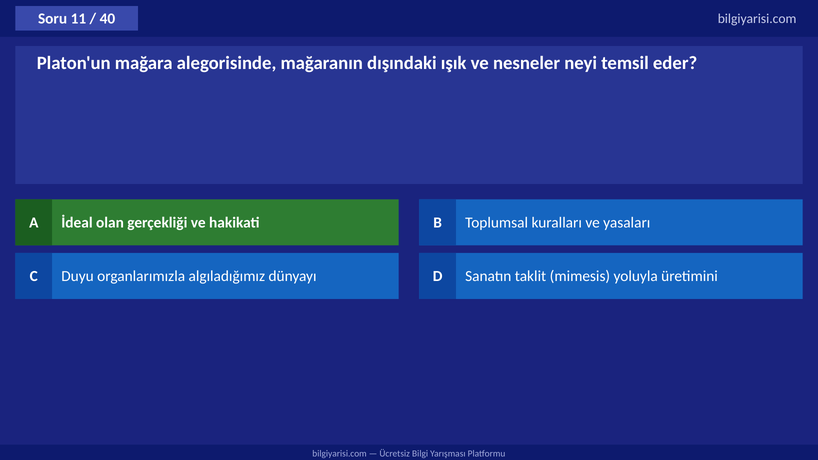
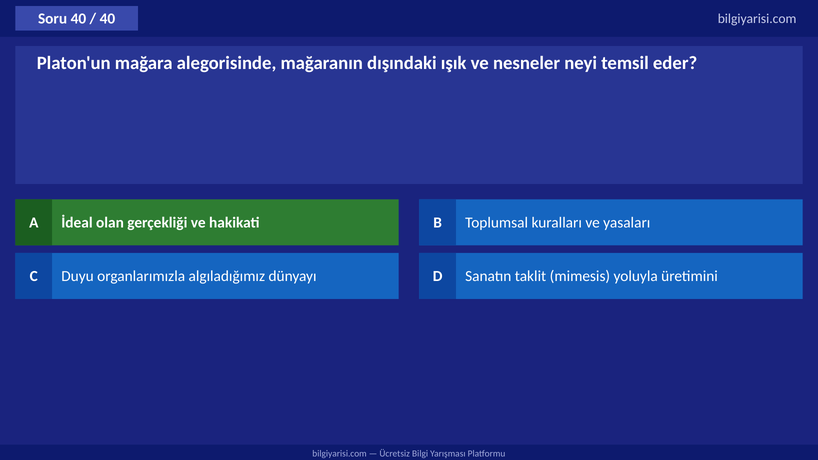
Soru 11: 11 -> 40 (78, 19)
